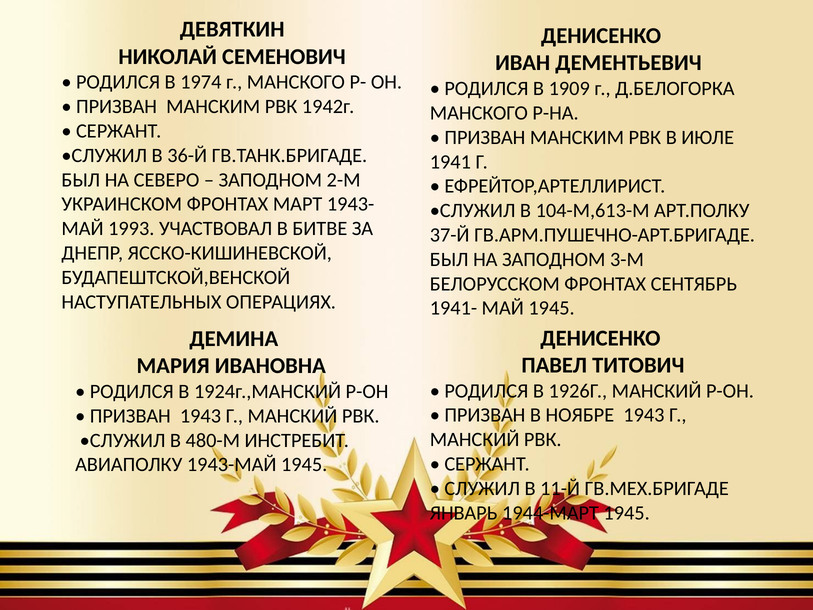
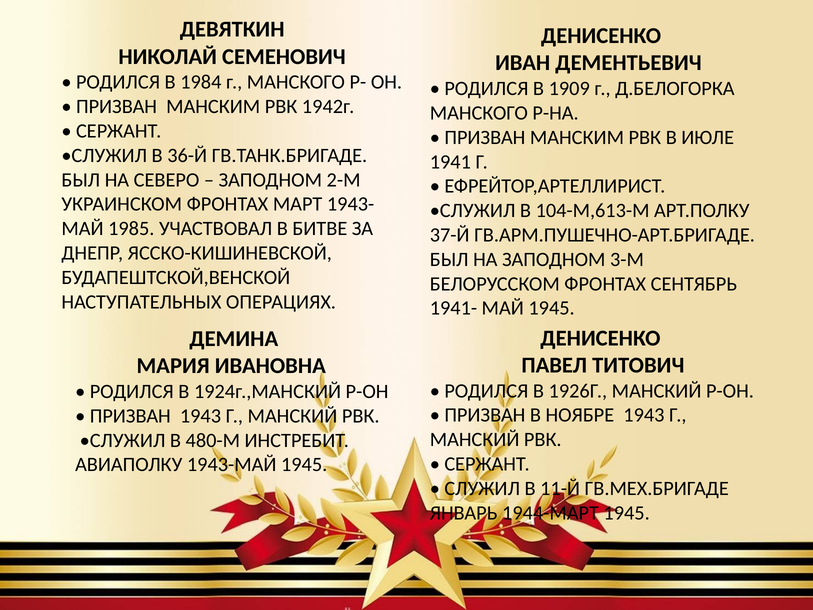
1974: 1974 -> 1984 (201, 82)
1993: 1993 -> 1985 (131, 229)
